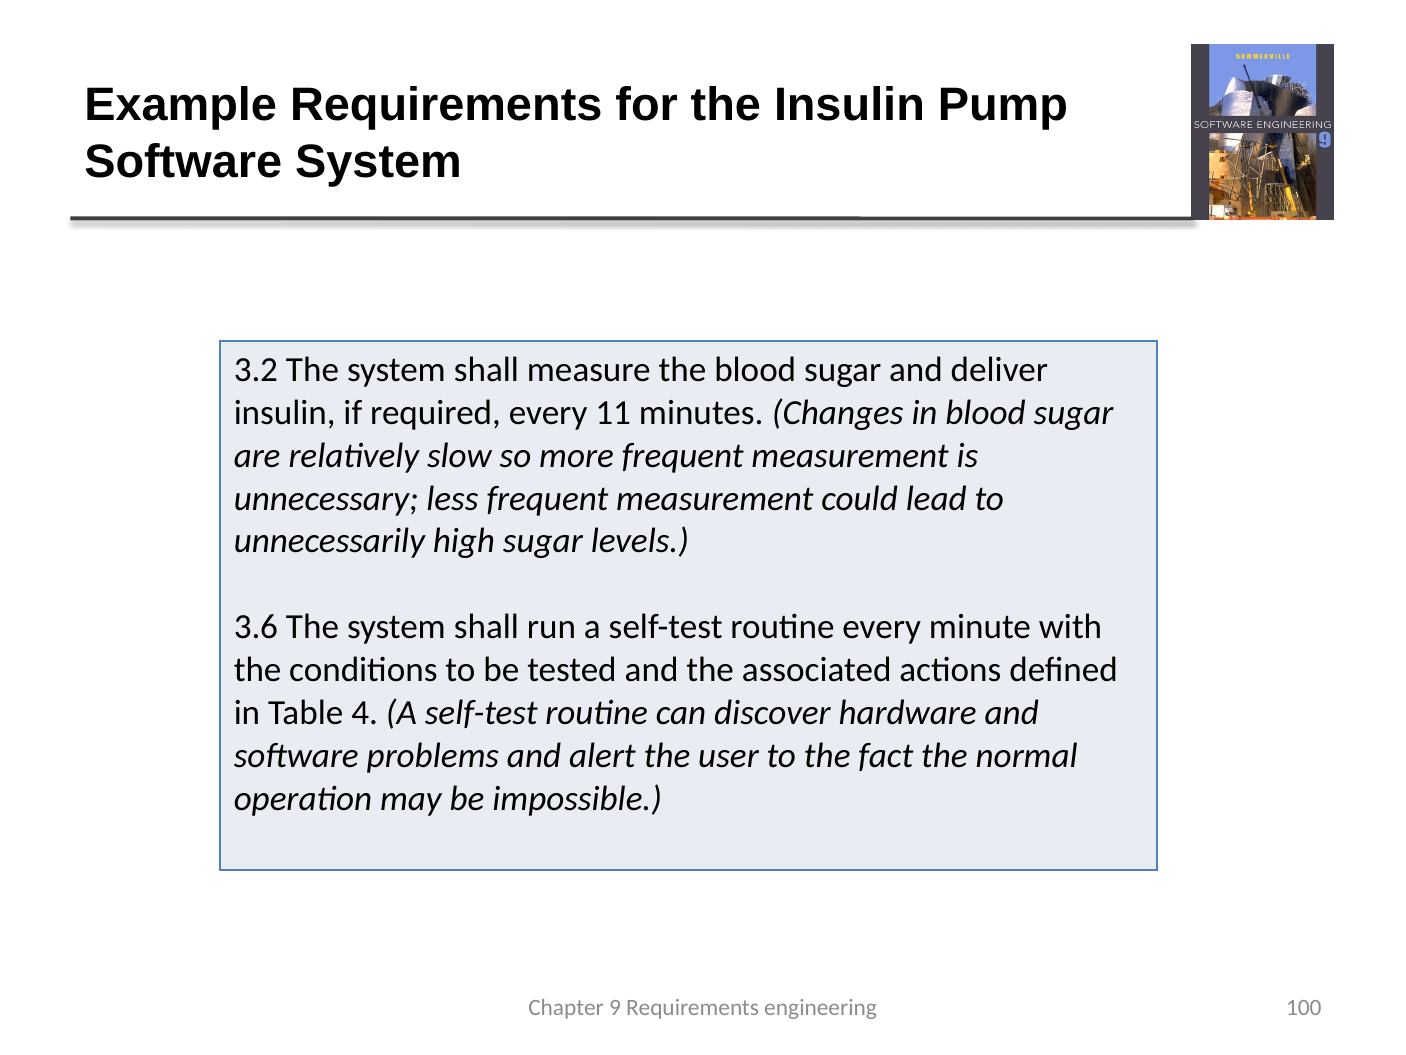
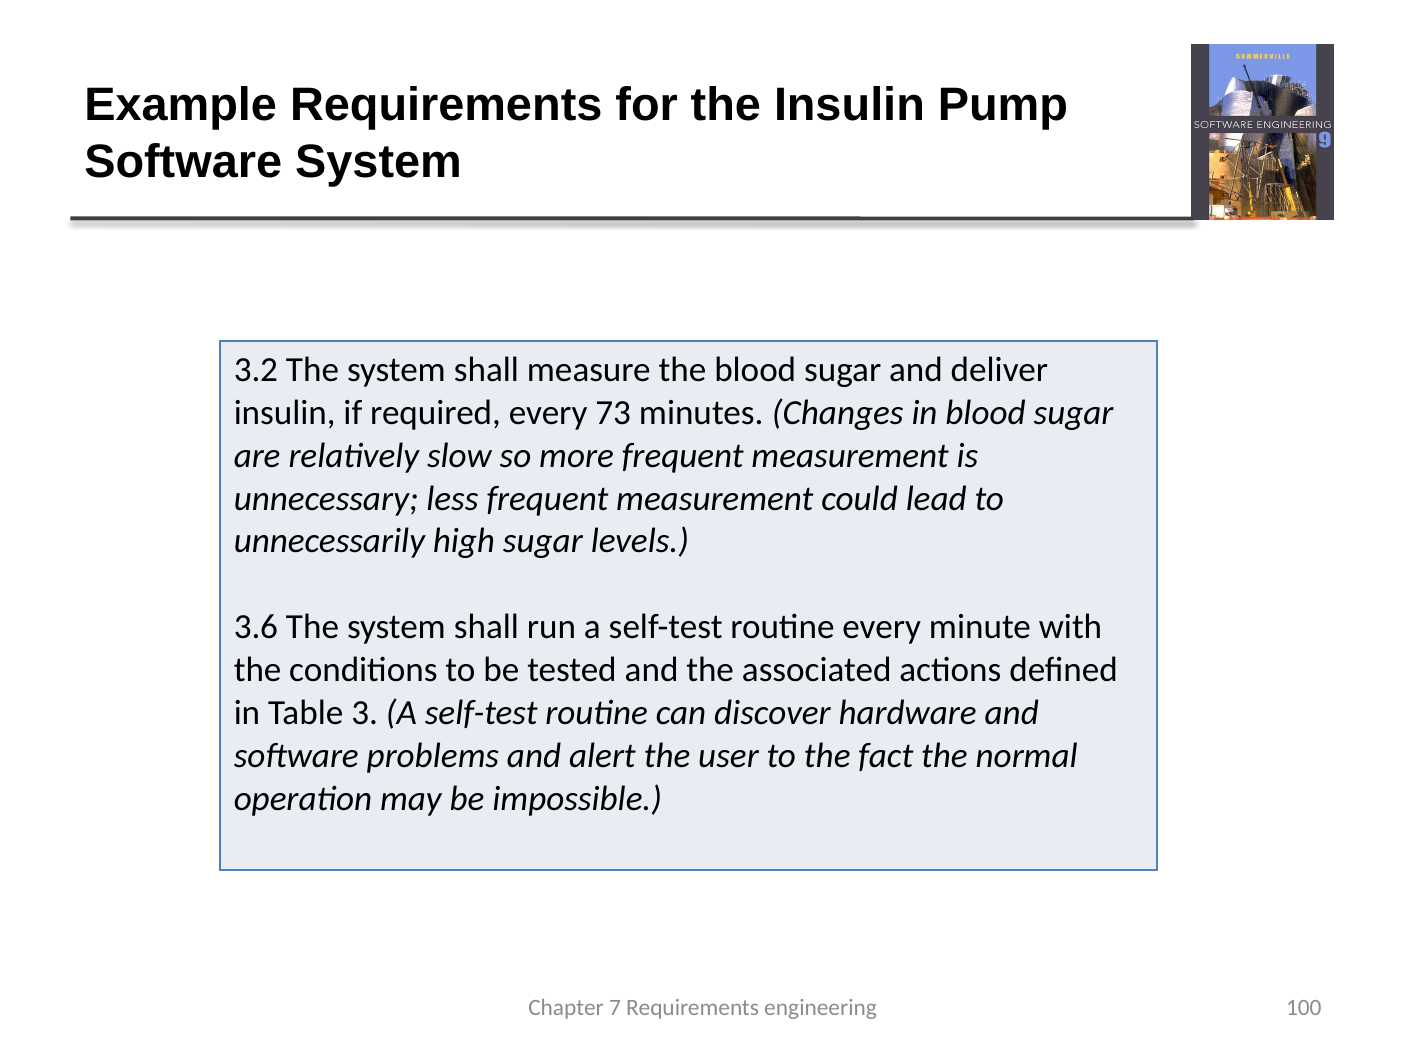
11: 11 -> 73 (613, 412)
4: 4 -> 3 (365, 713)
9: 9 -> 7 (615, 1007)
